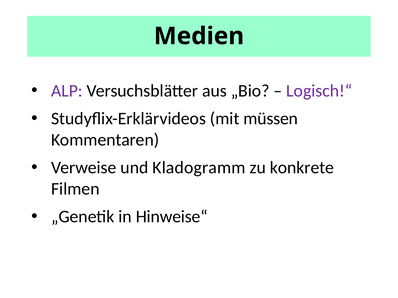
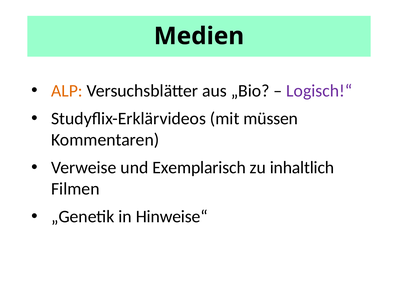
ALP colour: purple -> orange (67, 91)
Kladogramm: Kladogramm -> Exemplarisch (199, 168)
konkrete: konkrete -> inhaltlich (302, 168)
